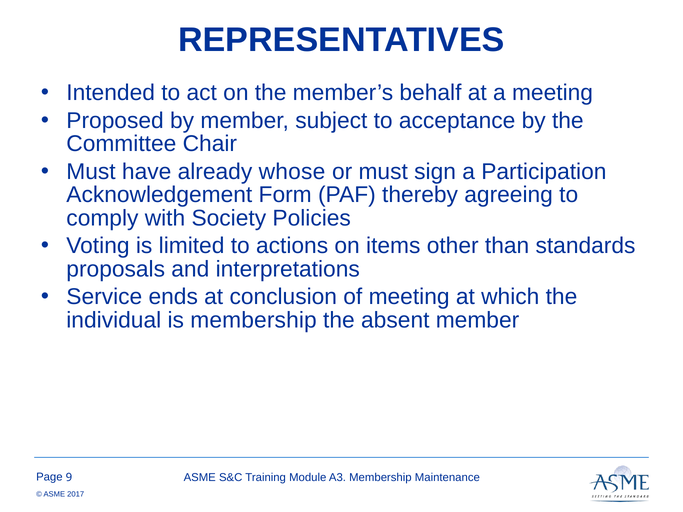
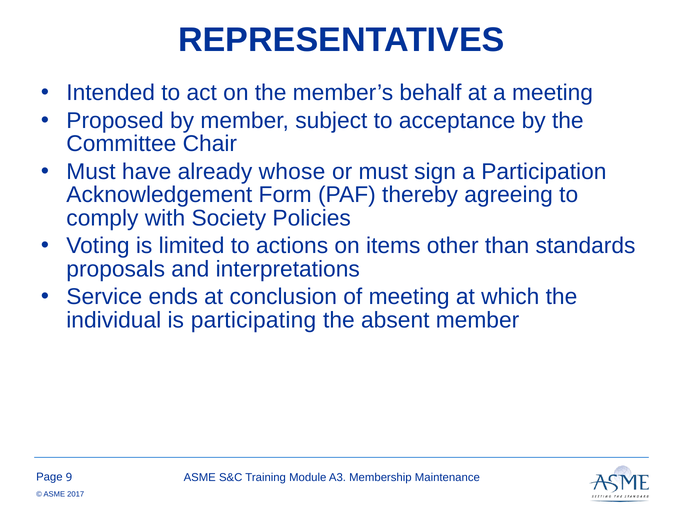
is membership: membership -> participating (253, 320)
